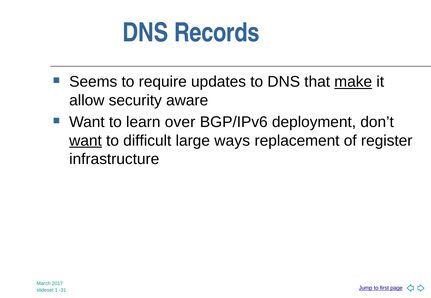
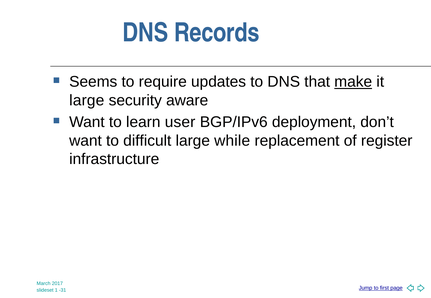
allow: allow -> large (87, 101)
over: over -> user (180, 122)
want underline: present -> none (86, 141)
ways: ways -> while (232, 141)
